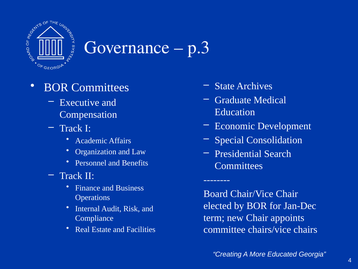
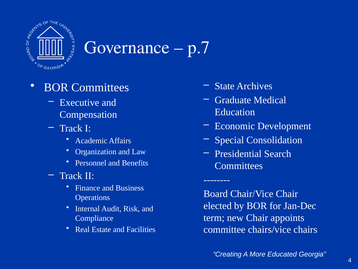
p.3: p.3 -> p.7 (199, 47)
